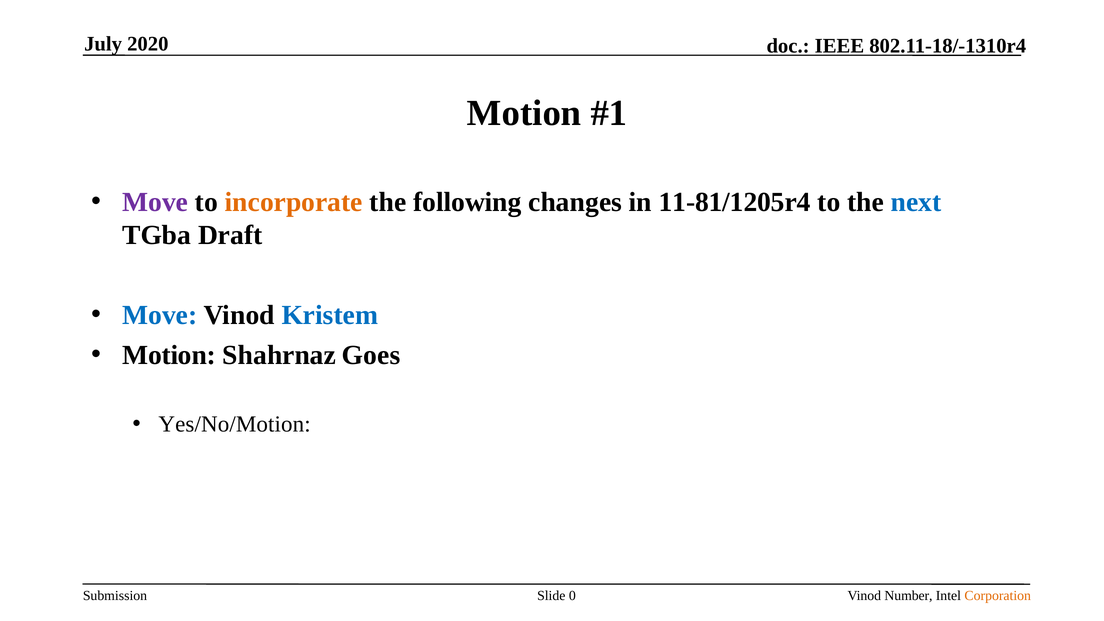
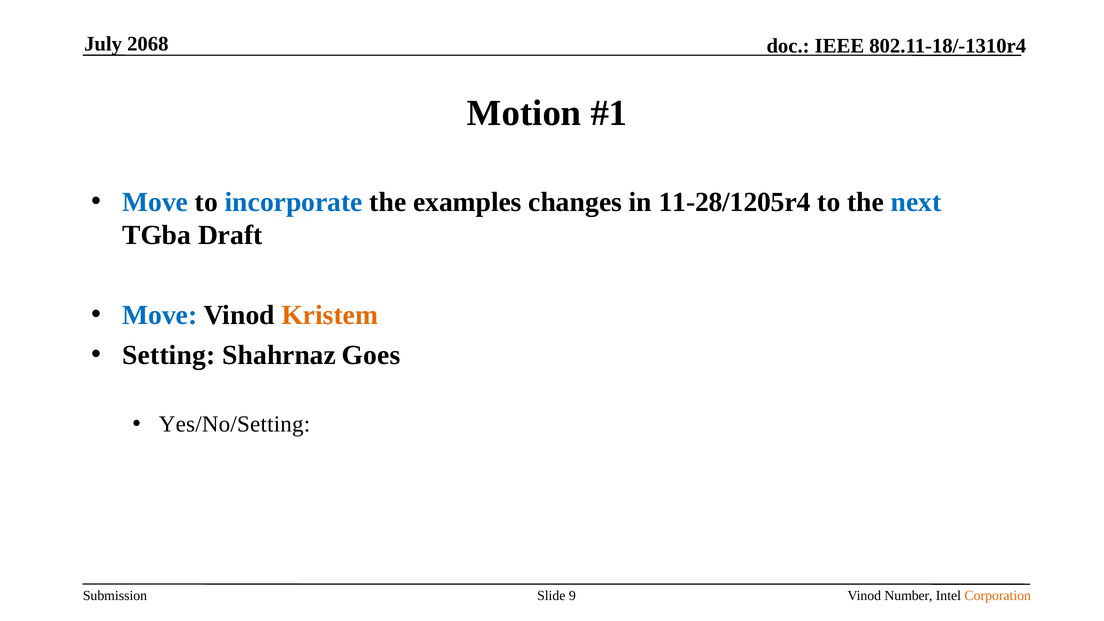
2020: 2020 -> 2068 (148, 44)
Move colour: purple -> blue (155, 202)
incorporate colour: orange -> blue (294, 202)
following: following -> examples (467, 202)
11-81/1205r4: 11-81/1205r4 -> 11-28/1205r4 (735, 202)
Kristem colour: blue -> orange (330, 315)
Motion: Motion -> Setting (169, 355)
Yes/No/Motion: Yes/No/Motion -> Yes/No/Setting (235, 424)
0: 0 -> 9 (572, 596)
